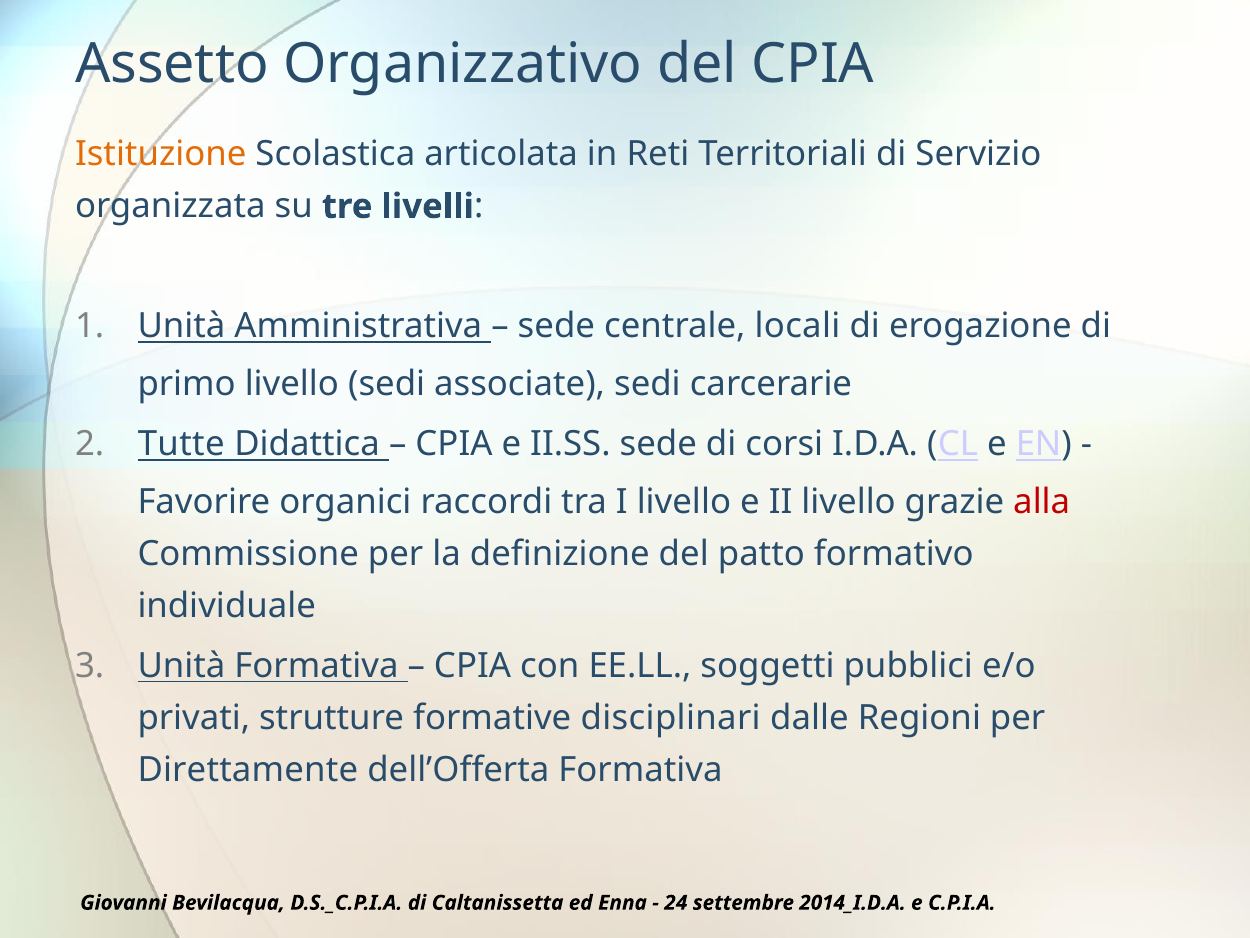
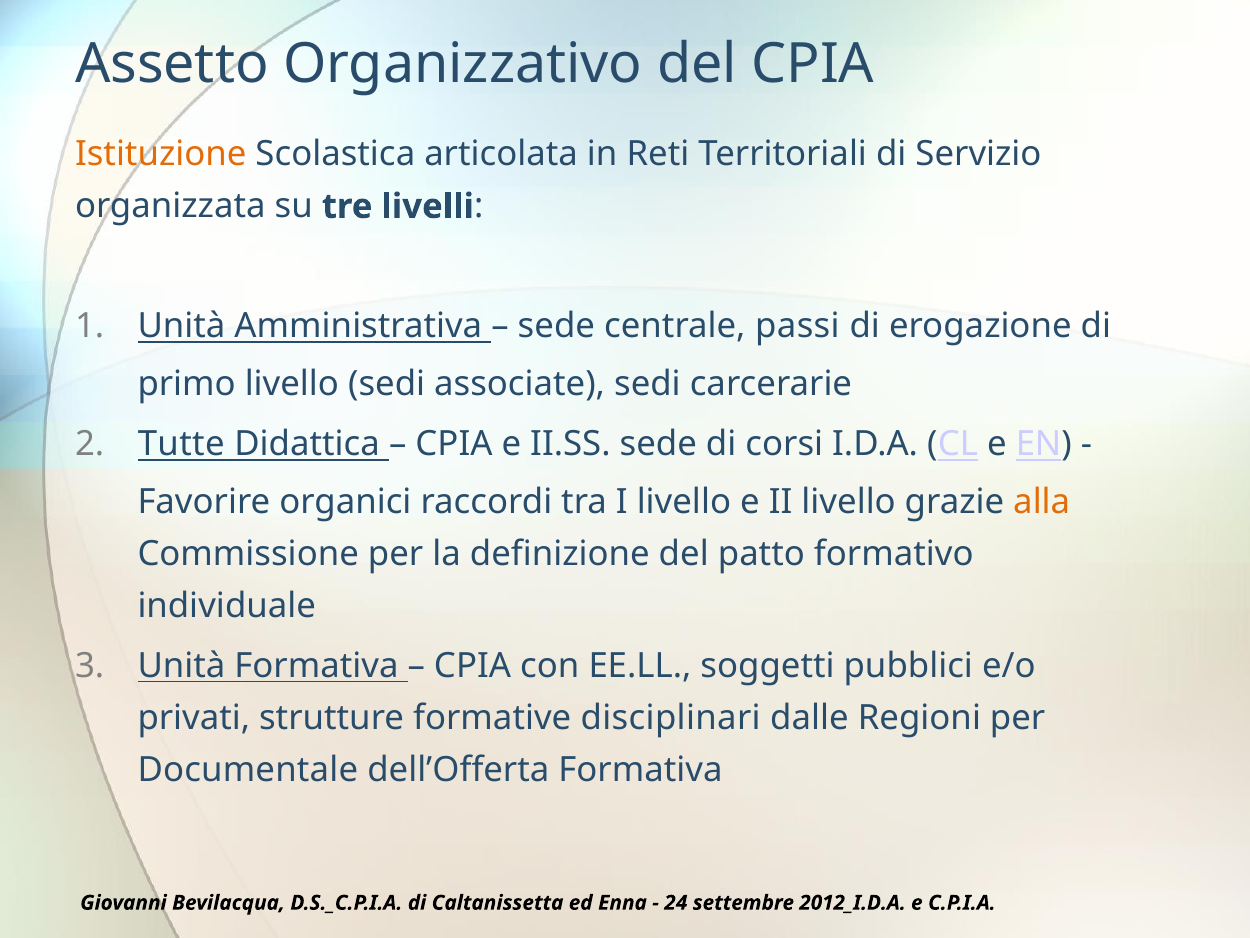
locali: locali -> passi (797, 326)
alla colour: red -> orange (1042, 502)
Direttamente: Direttamente -> Documentale (248, 769)
2014_I.D.A: 2014_I.D.A -> 2012_I.D.A (853, 902)
